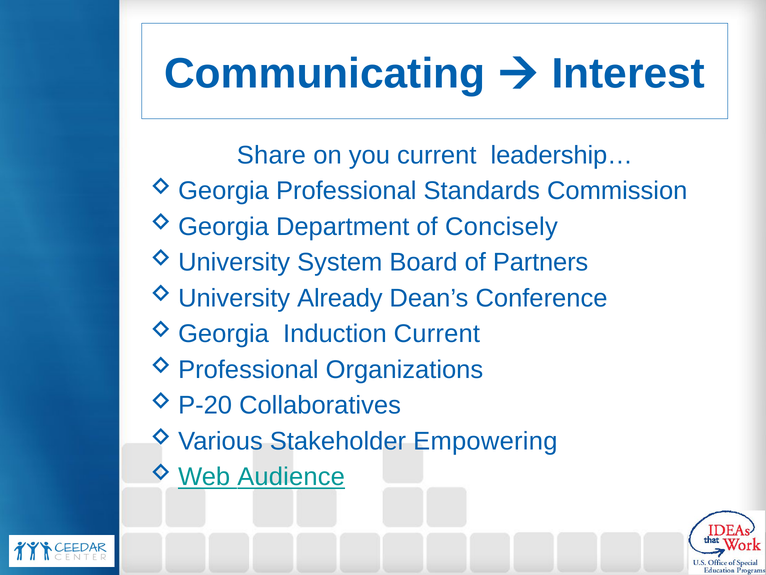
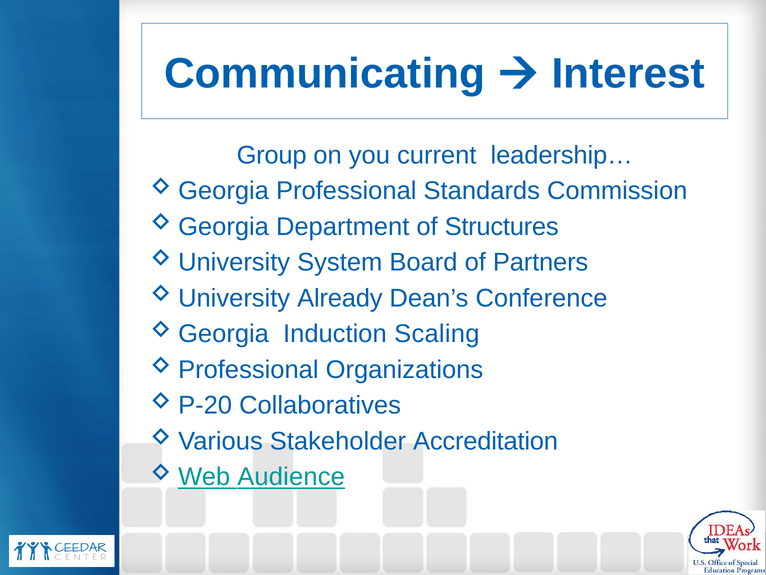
Share: Share -> Group (272, 155)
Concisely: Concisely -> Structures (502, 226)
Induction Current: Current -> Scaling (437, 334)
Empowering: Empowering -> Accreditation (486, 441)
